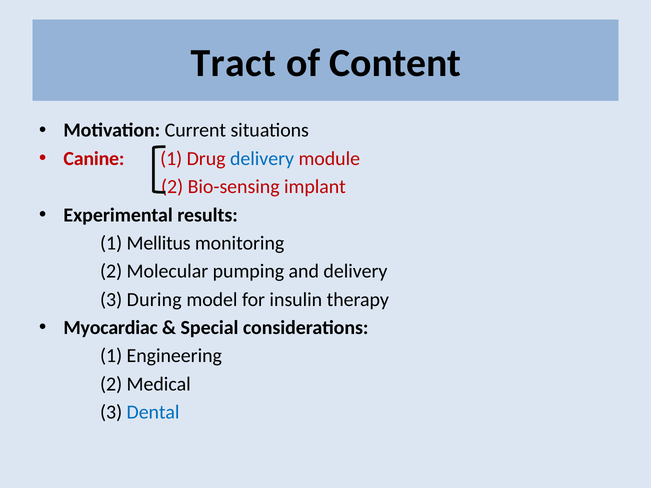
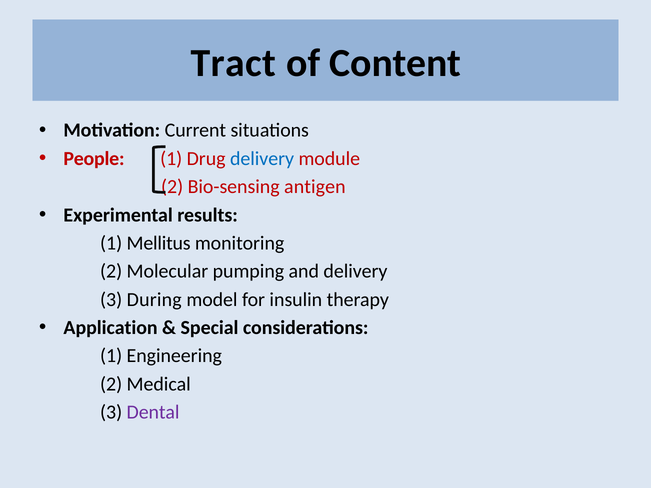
Canine: Canine -> People (94, 159)
implant: implant -> antigen (315, 187)
Myocardiac: Myocardiac -> Application (111, 328)
Dental colour: blue -> purple (153, 412)
